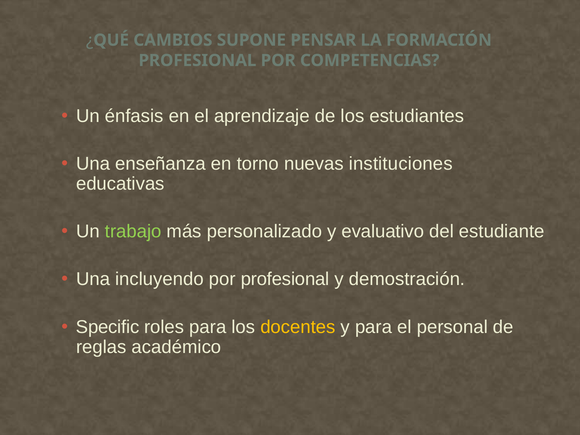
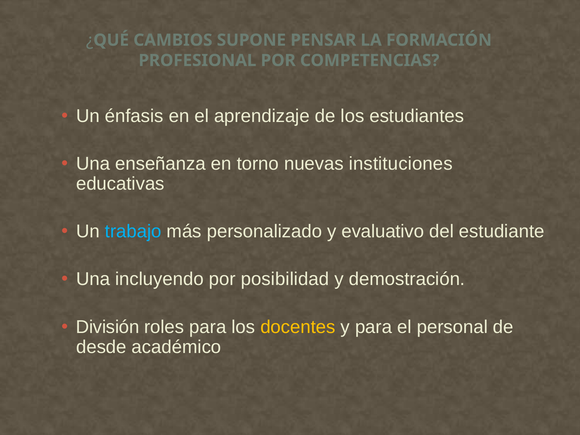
trabajo colour: light green -> light blue (133, 232)
por profesional: profesional -> posibilidad (285, 279)
Specific: Specific -> División (108, 327)
reglas: reglas -> desde (101, 347)
